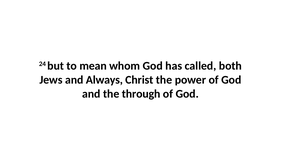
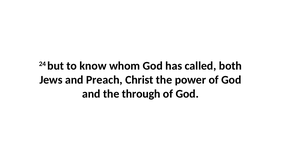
mean: mean -> know (93, 66)
Always: Always -> Preach (104, 80)
